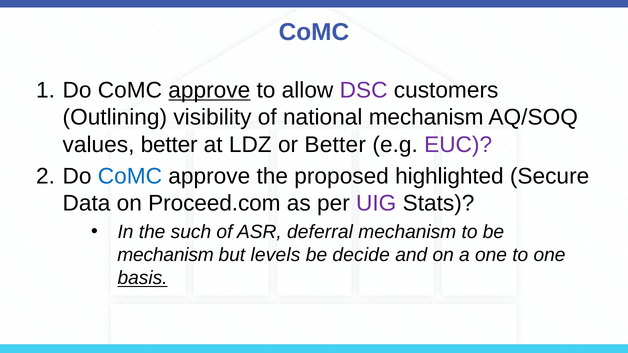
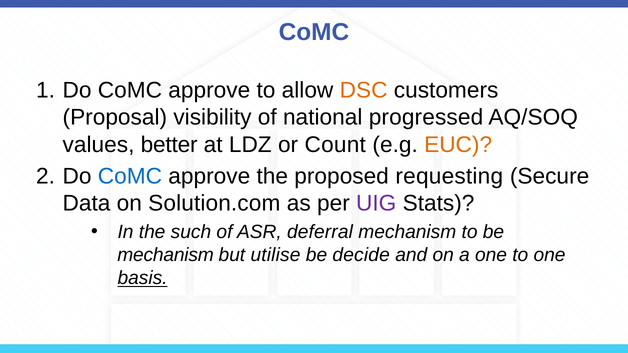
approve underline: present -> none (209, 90)
DSC colour: purple -> orange (364, 90)
Outlining: Outlining -> Proposal (115, 117)
national mechanism: mechanism -> progressed (426, 117)
or Better: Better -> Count (335, 145)
EUC colour: purple -> orange (458, 145)
highlighted: highlighted -> requesting (449, 176)
Proceed.com: Proceed.com -> Solution.com (214, 204)
levels: levels -> utilise (275, 255)
